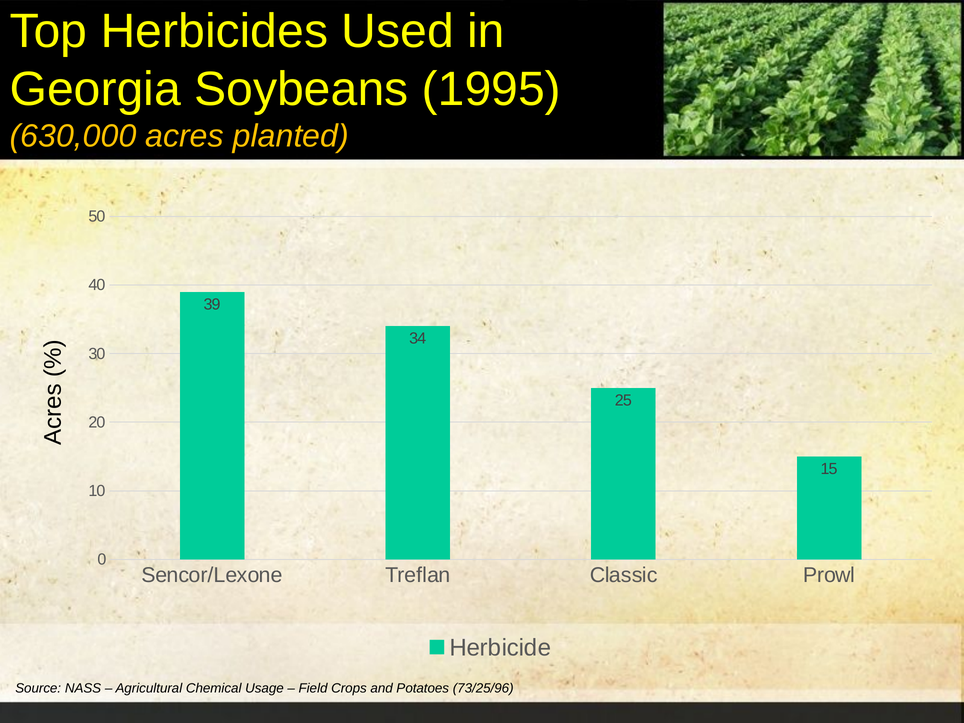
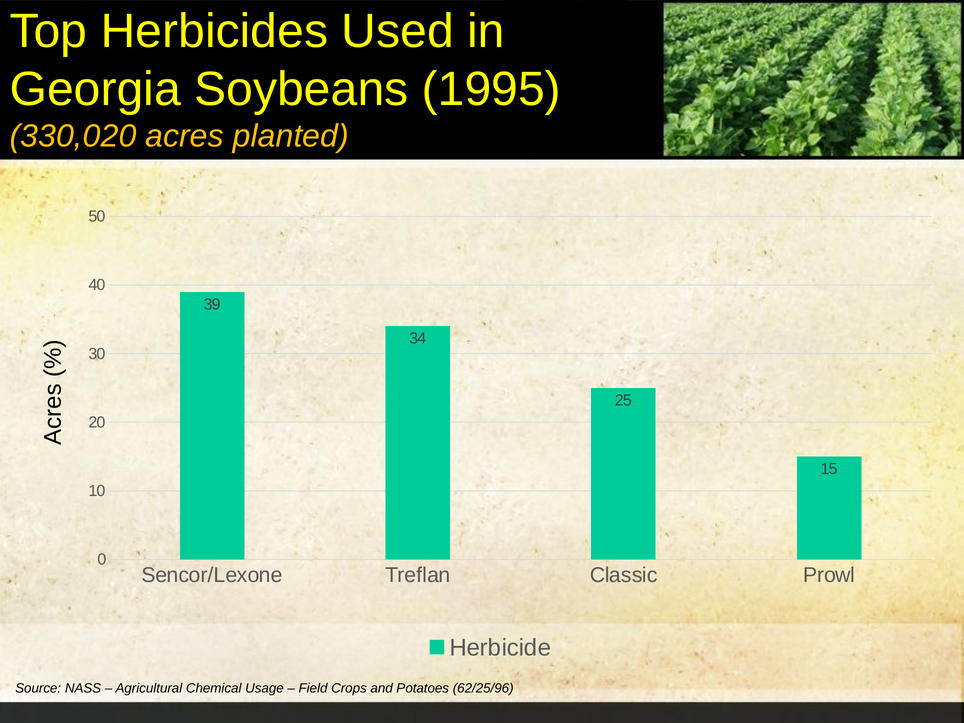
630,000: 630,000 -> 330,020 (73, 136)
73/25/96: 73/25/96 -> 62/25/96 (483, 688)
